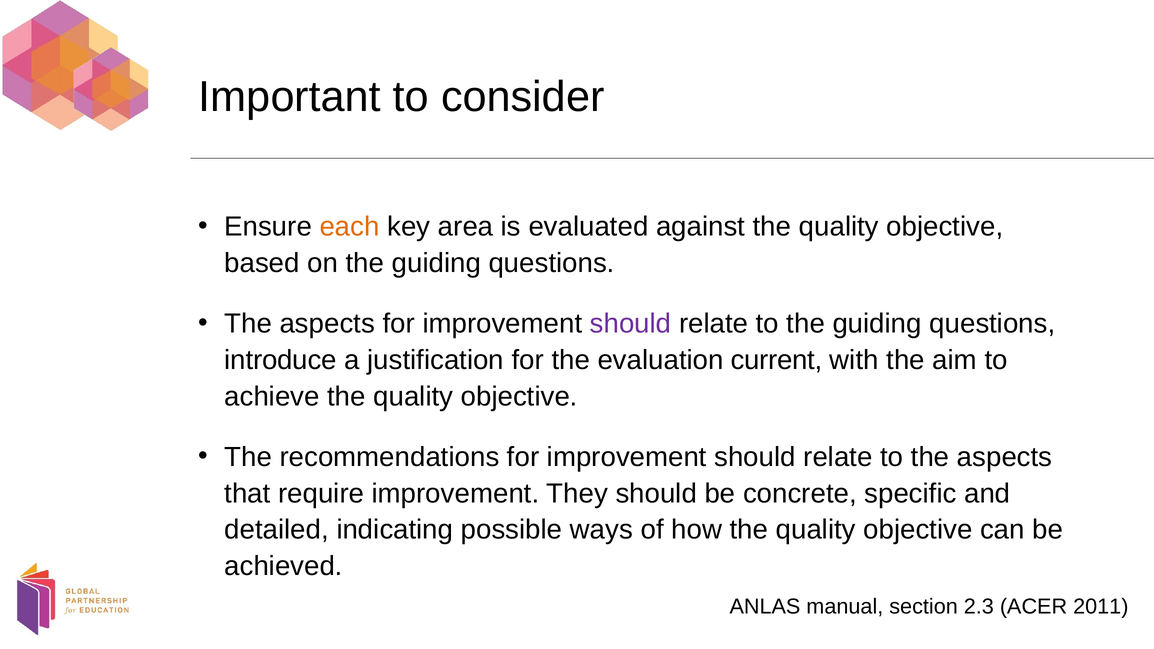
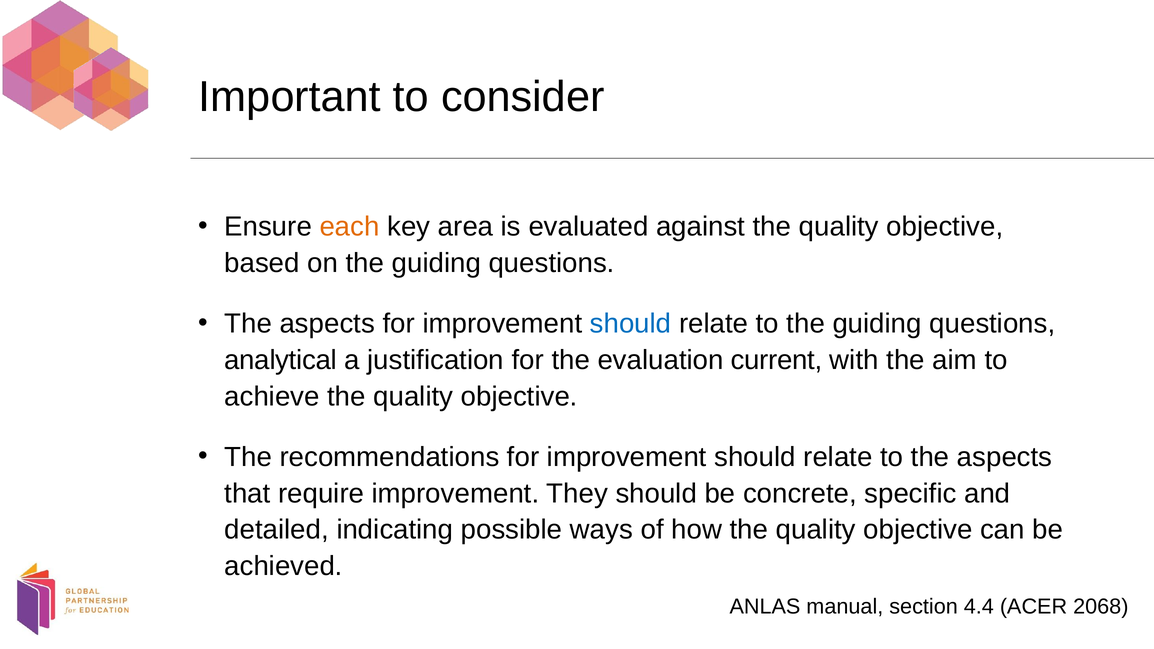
should colour: purple -> blue (631, 324)
introduce: introduce -> analytical (281, 360)
2.3: 2.3 -> 4.4 (979, 607)
2011: 2011 -> 2068 (1101, 607)
